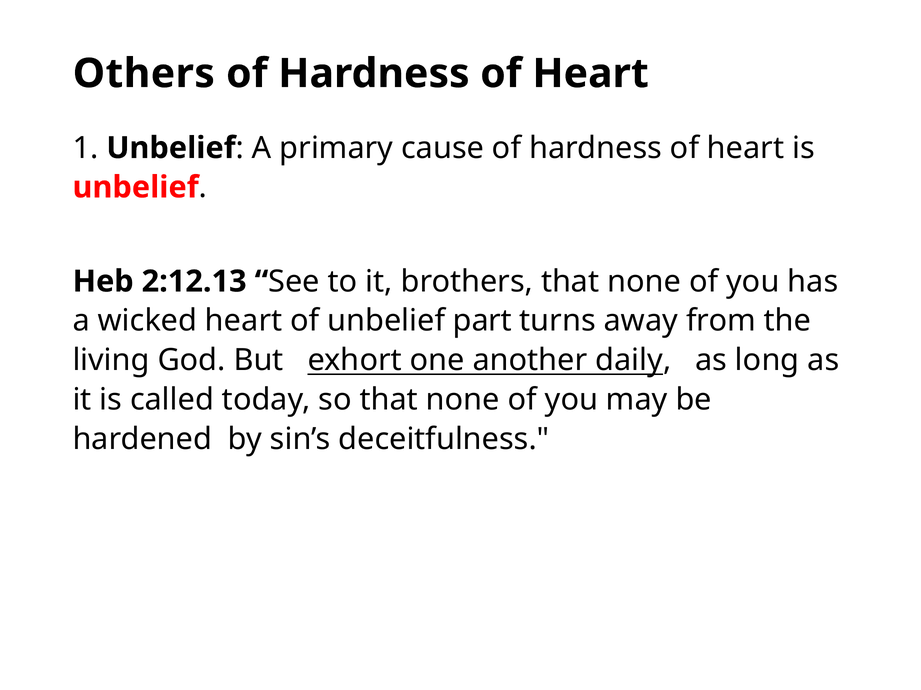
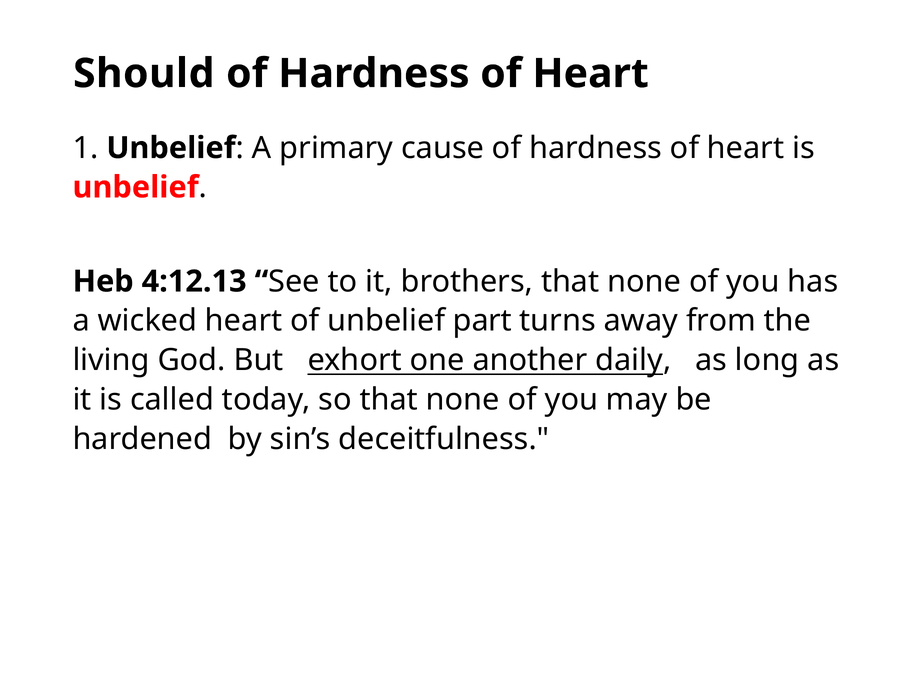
Others: Others -> Should (144, 74)
2:12.13: 2:12.13 -> 4:12.13 (194, 282)
